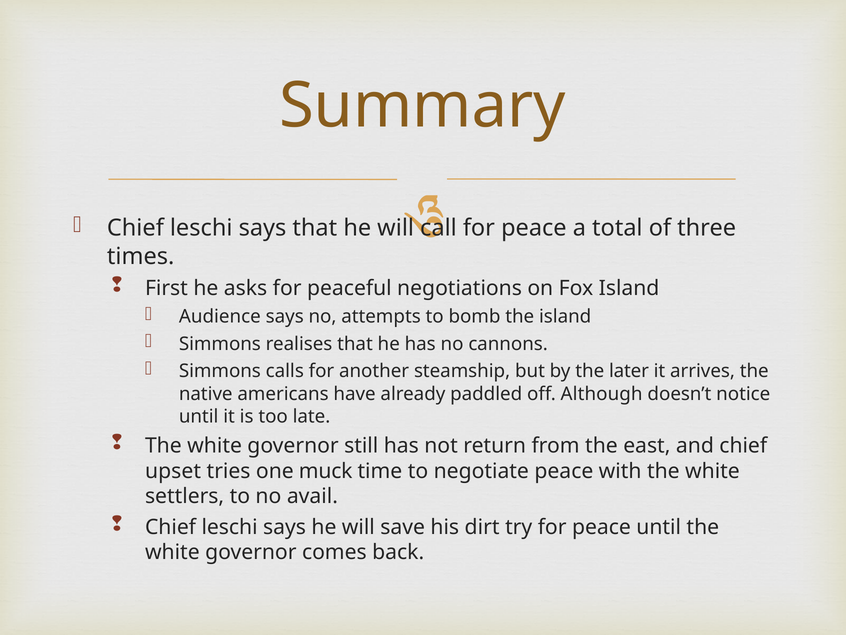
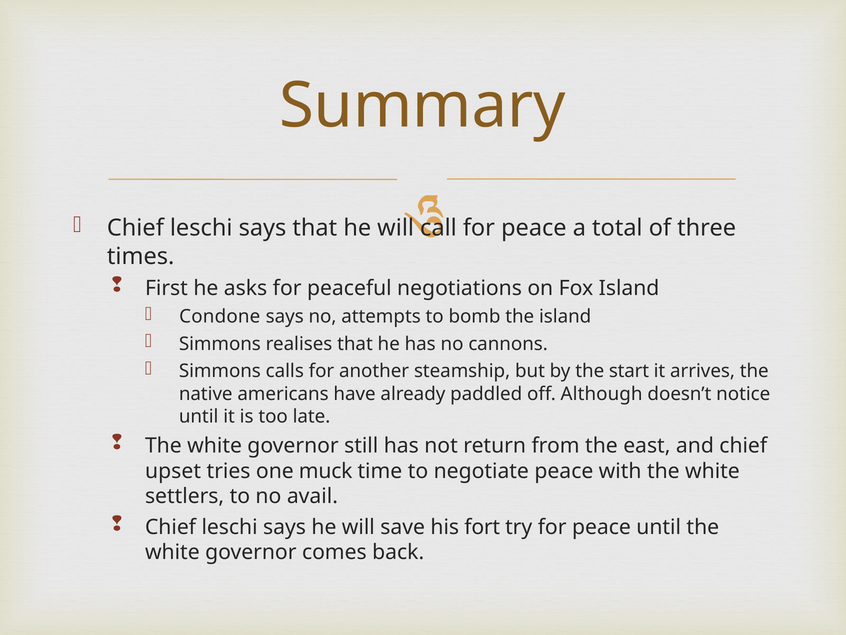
Audience: Audience -> Condone (220, 316)
later: later -> start (629, 371)
dirt: dirt -> fort (482, 527)
